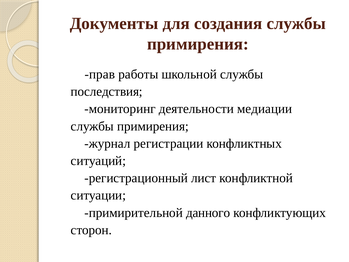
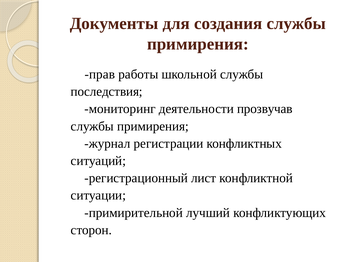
медиации: медиации -> прозвучав (265, 109)
данного: данного -> лучший (208, 212)
